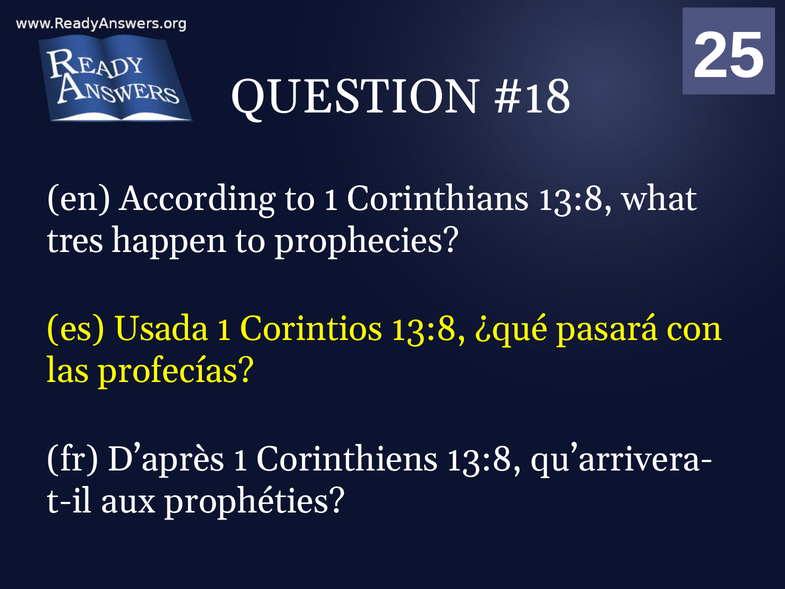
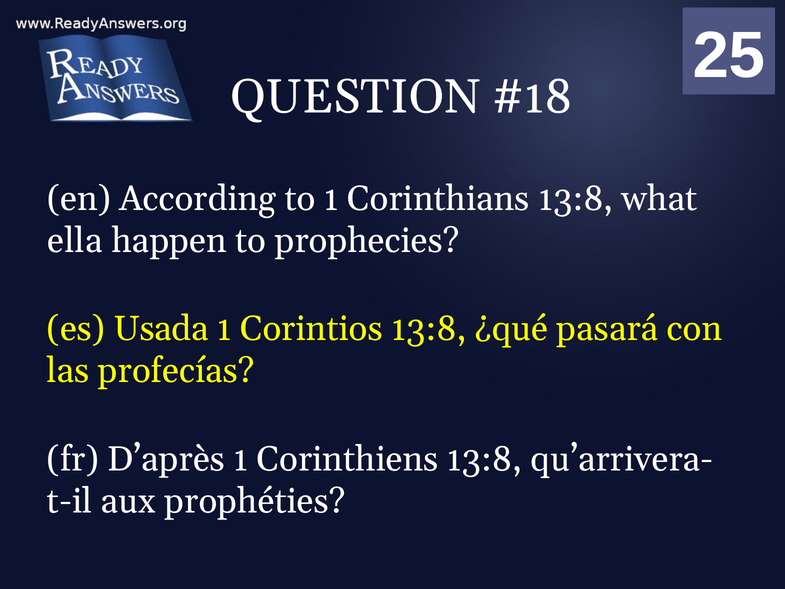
tres: tres -> ella (75, 240)
